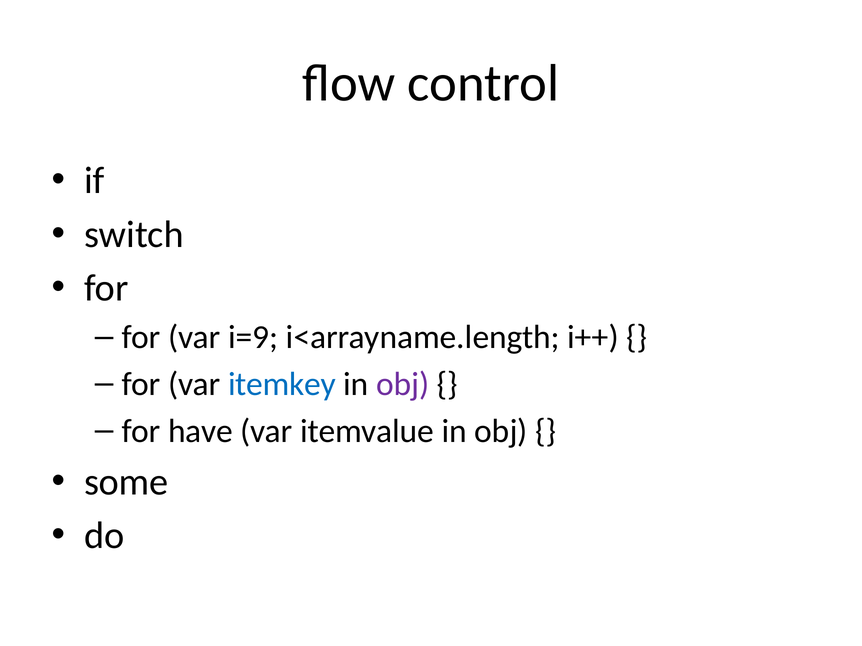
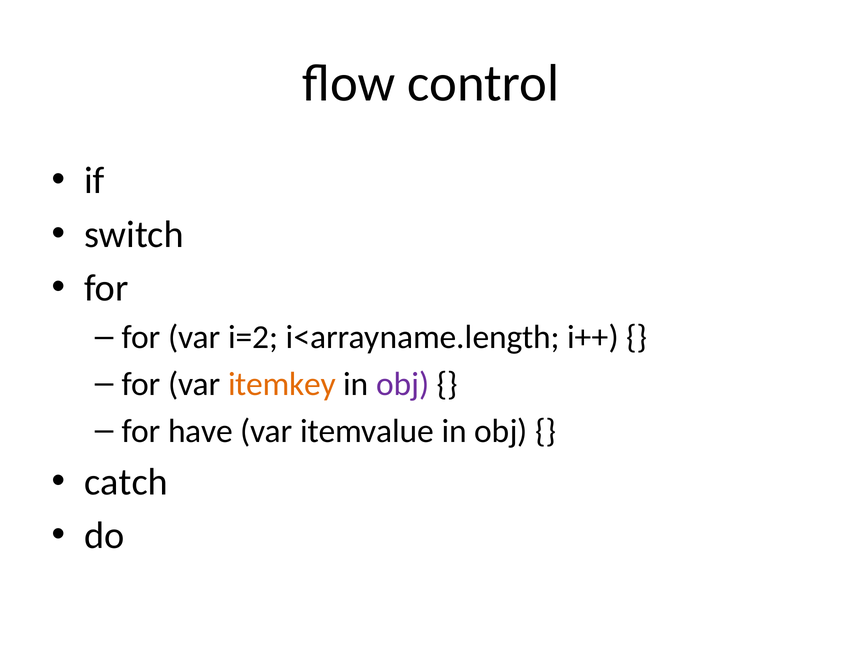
i=9: i=9 -> i=2 (253, 338)
itemkey colour: blue -> orange (282, 385)
some: some -> catch (126, 483)
